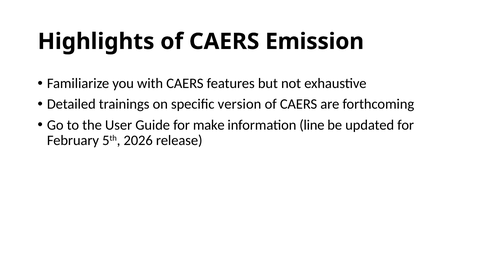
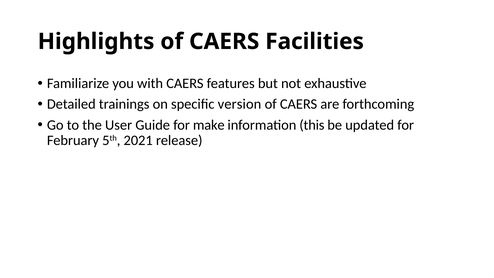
Emission: Emission -> Facilities (315, 41)
line: line -> this (312, 125)
2026: 2026 -> 2021 (138, 140)
